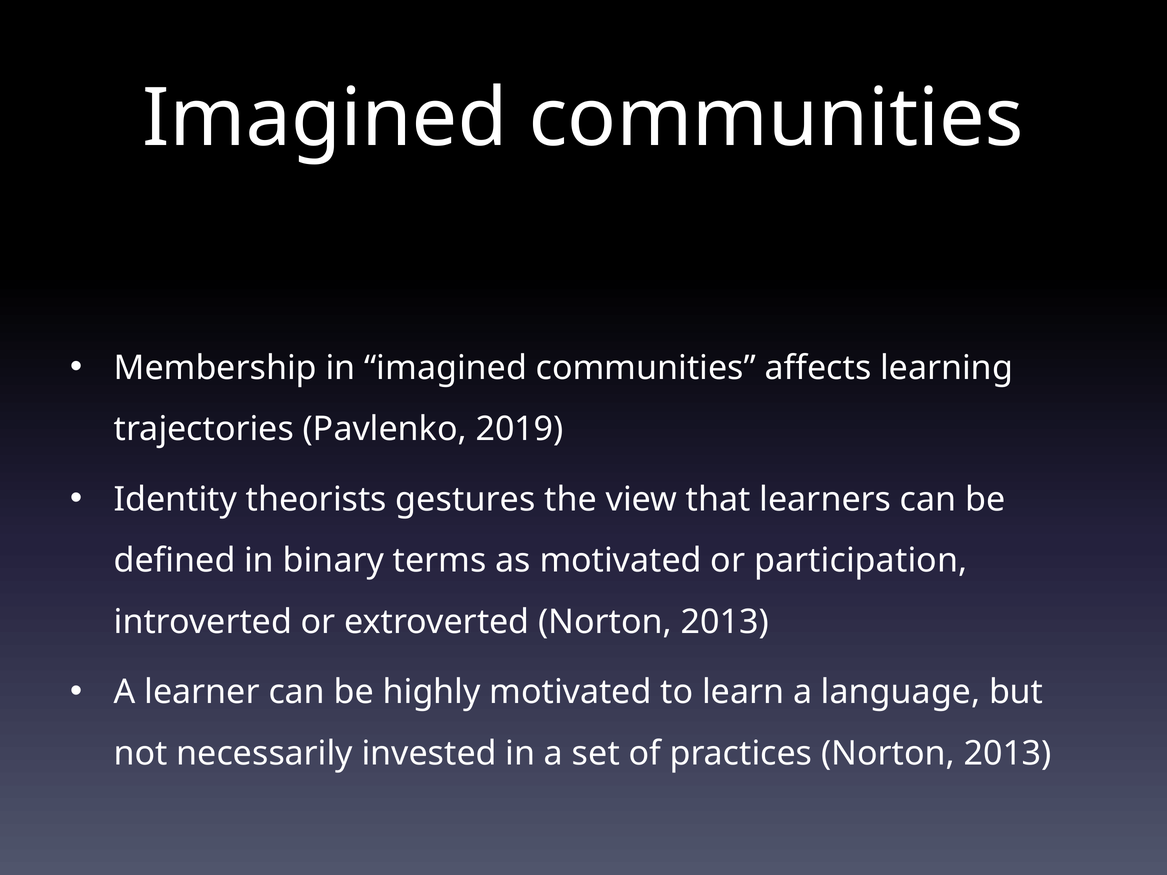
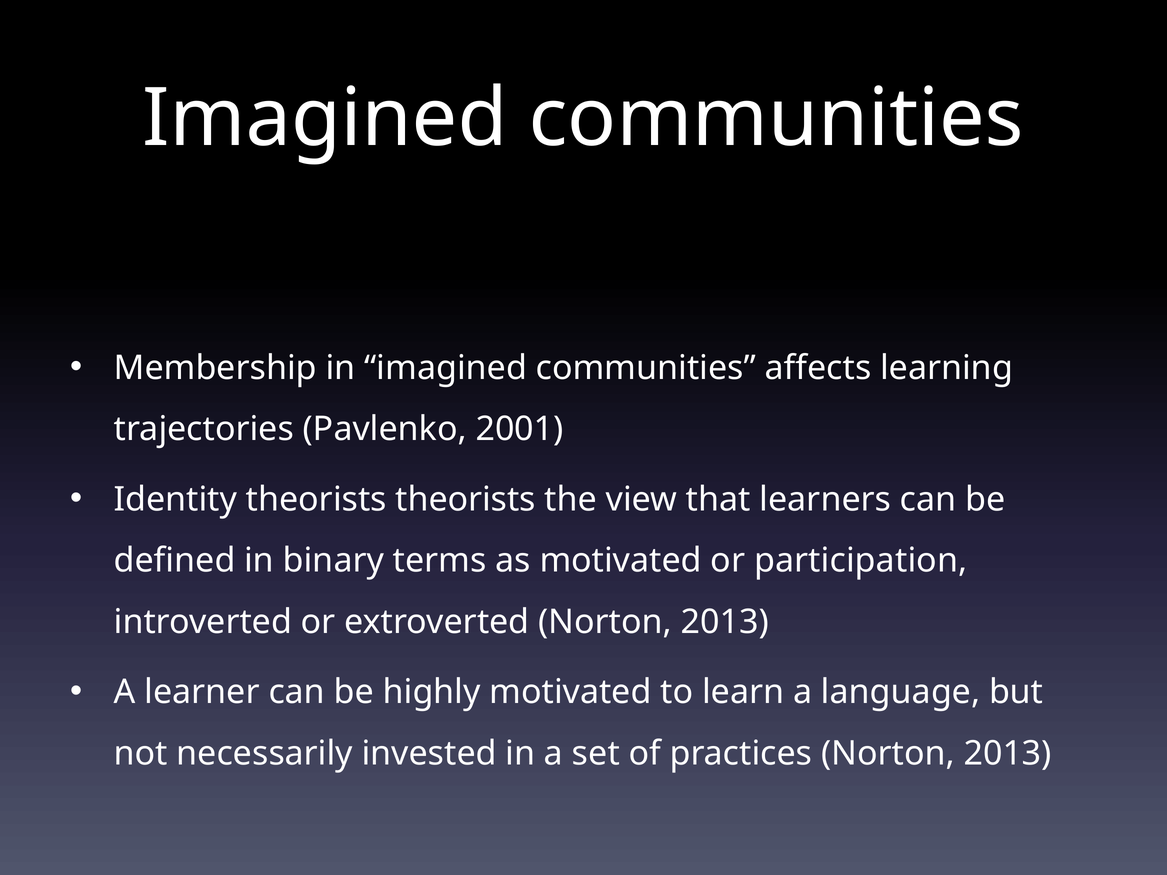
2019: 2019 -> 2001 (520, 429)
theorists gestures: gestures -> theorists (466, 500)
